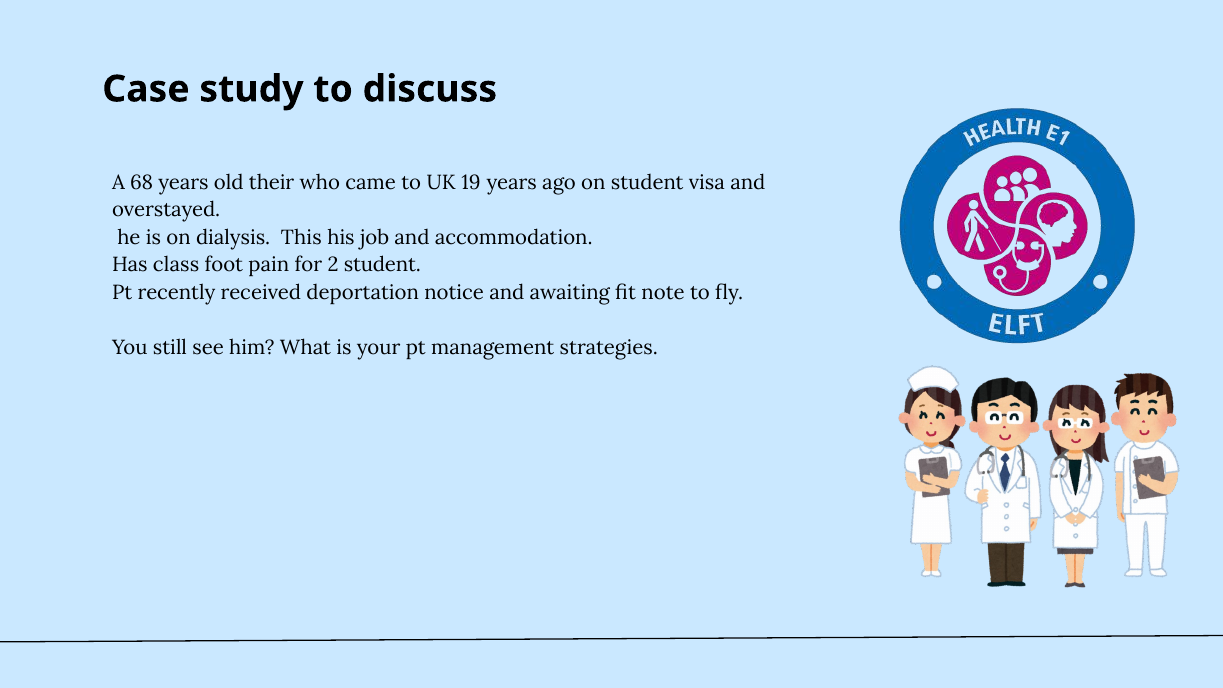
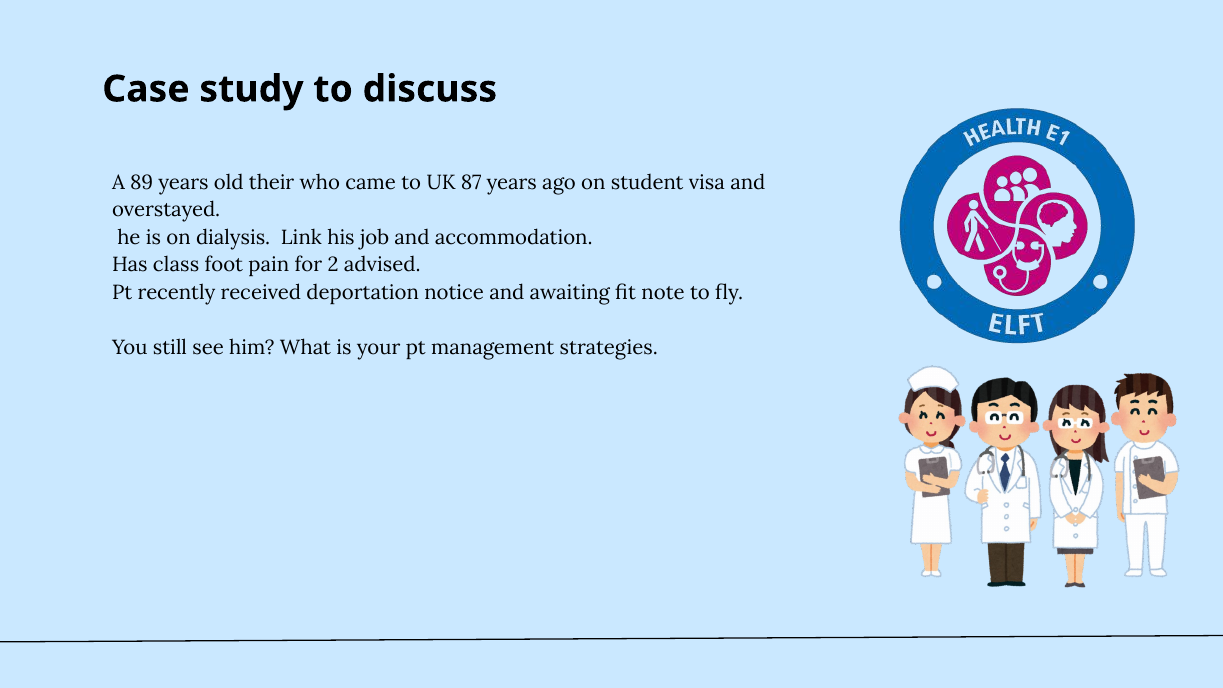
68: 68 -> 89 (142, 182)
19: 19 -> 87 (471, 182)
This: This -> Link (301, 237)
2 student: student -> advised (382, 265)
